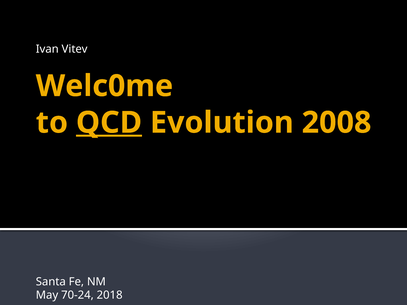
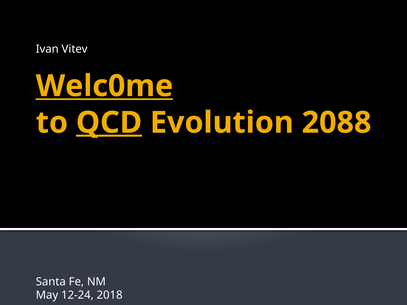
Welc0me underline: none -> present (104, 86)
2008: 2008 -> 2088 (337, 123)
70-24: 70-24 -> 12-24 (77, 296)
